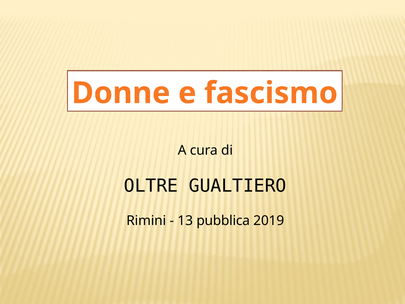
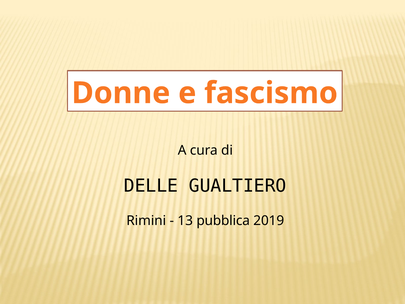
OLTRE: OLTRE -> DELLE (151, 186)
